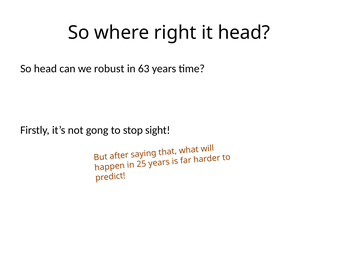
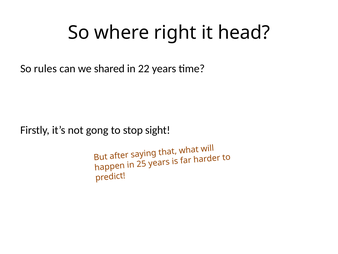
So head: head -> rules (45, 68)
robust: robust -> shared (109, 68)
63: 63 -> 22 (144, 68)
